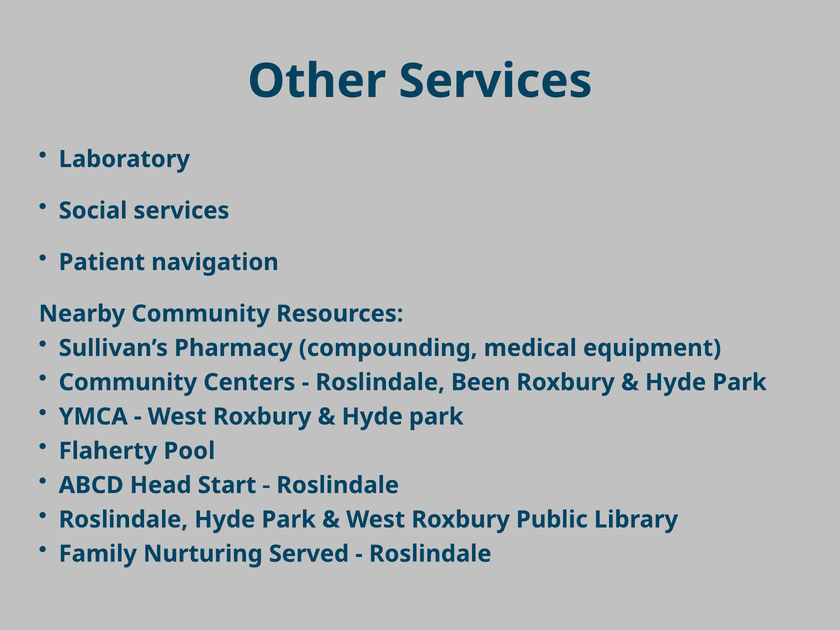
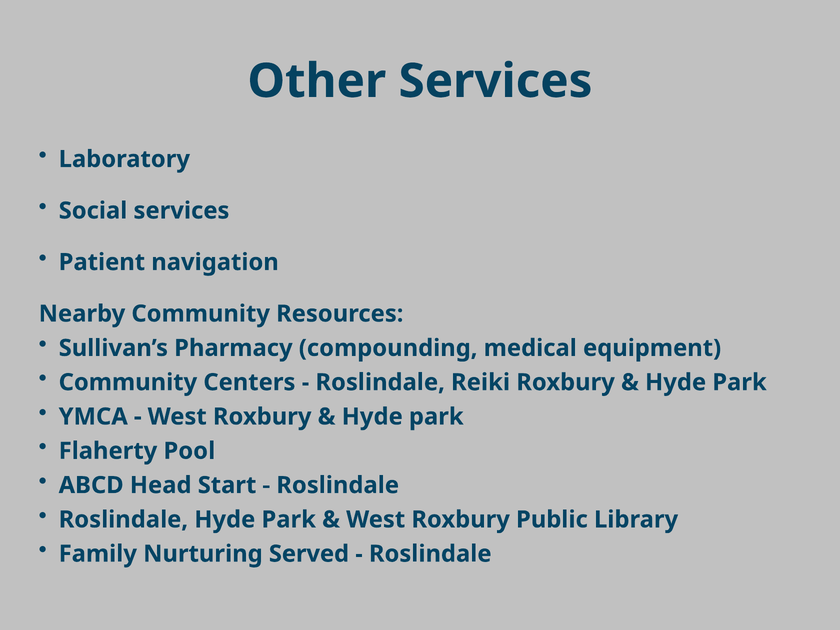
Been: Been -> Reiki (481, 382)
